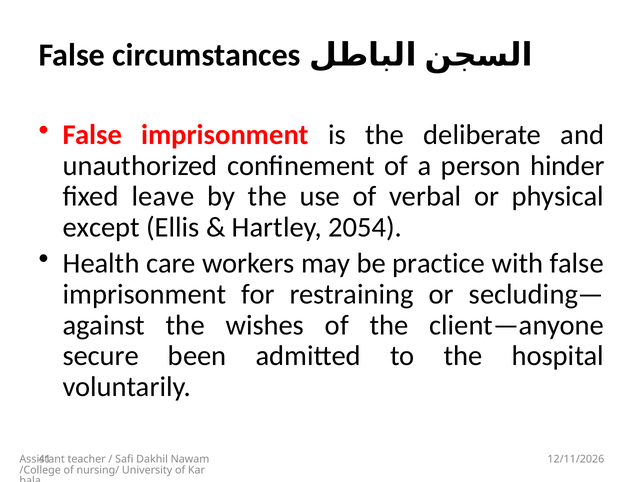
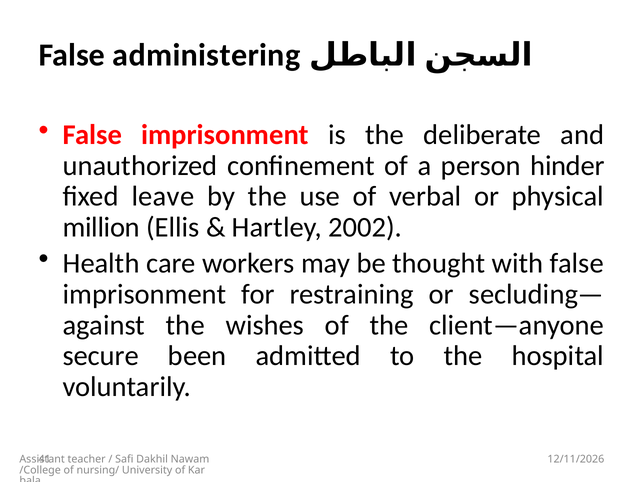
circumstances: circumstances -> administering (206, 55)
except: except -> million (101, 228)
2054: 2054 -> 2002 (365, 228)
practice: practice -> thought (439, 264)
